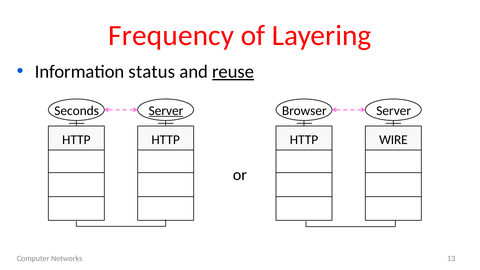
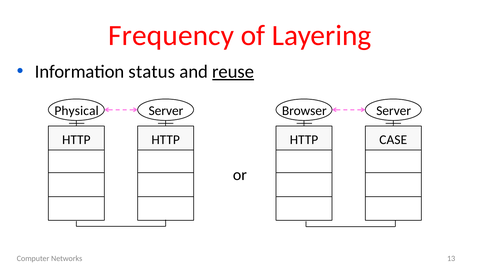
Seconds: Seconds -> Physical (77, 111)
Server underline: present -> none (166, 111)
WIRE: WIRE -> CASE (393, 140)
